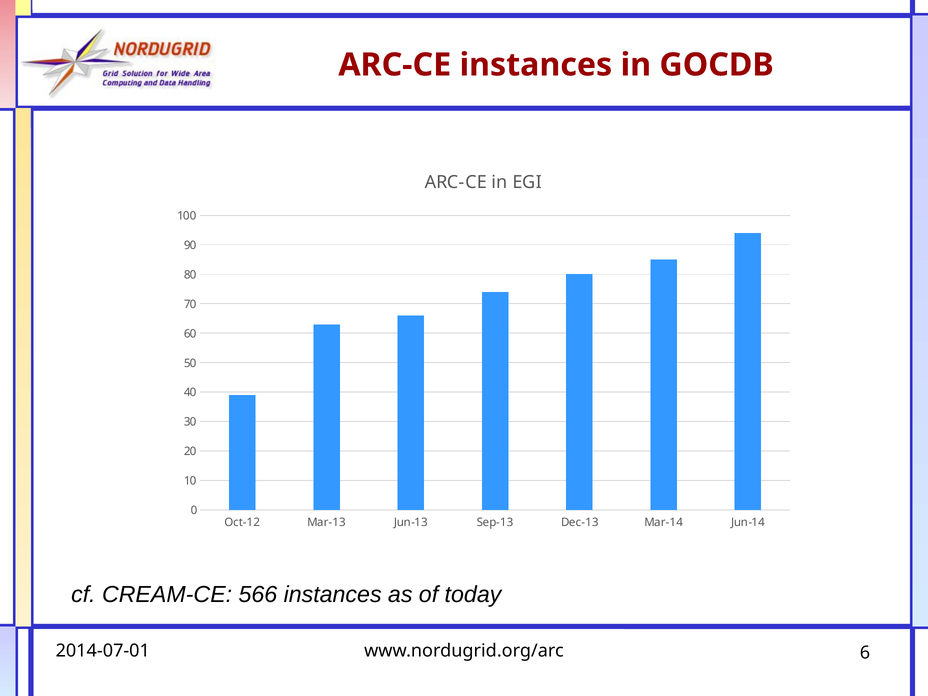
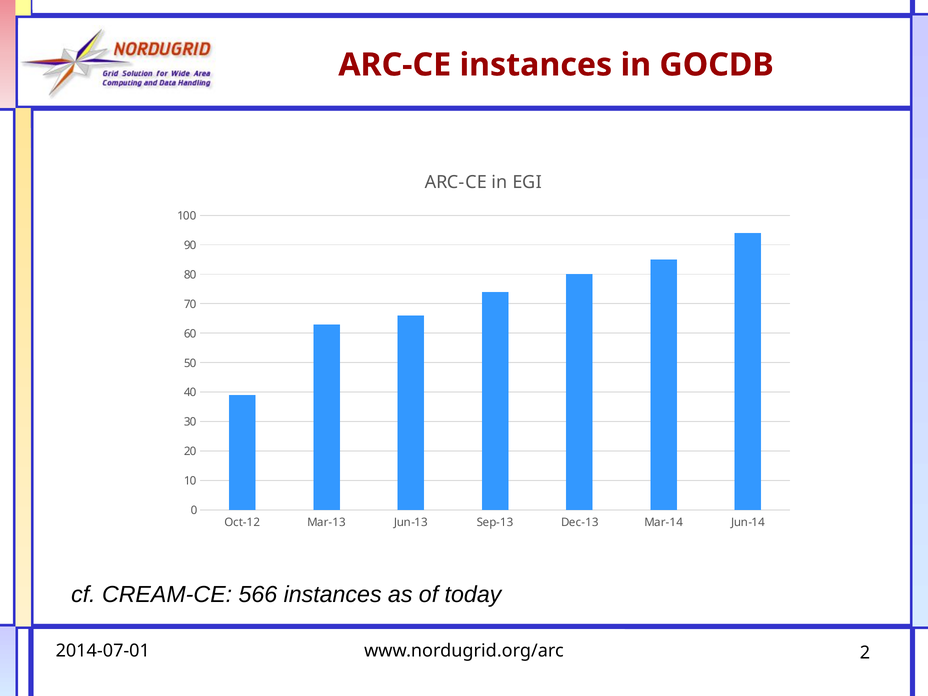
6: 6 -> 2 (865, 653)
